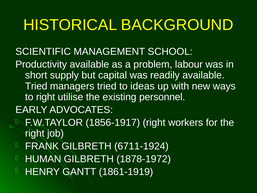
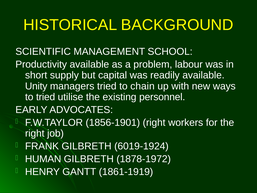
Tried: Tried -> Unity (36, 86)
ideas: ideas -> chain (142, 86)
to right: right -> tried (46, 97)
1856-1917: 1856-1917 -> 1856-1901 (113, 122)
6711-1924: 6711-1924 -> 6019-1924 (141, 146)
